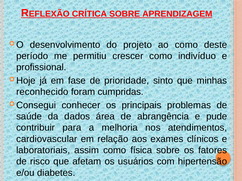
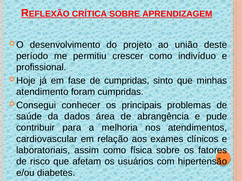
ao como: como -> união (186, 45)
de prioridade: prioridade -> cumpridas (127, 81)
reconhecido: reconhecido -> atendimento (42, 92)
